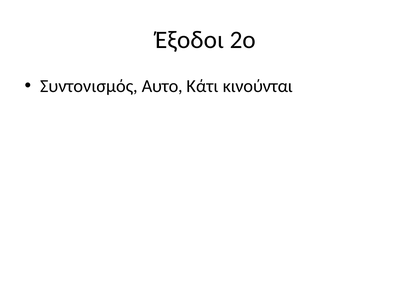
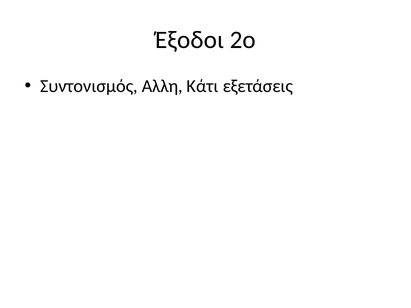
Αυτο: Αυτο -> Αλλη (162, 86)
κινούνται: κινούνται -> εξετάσεις (258, 86)
